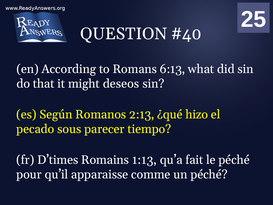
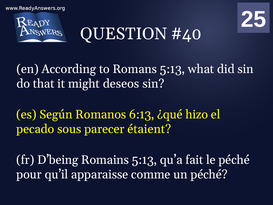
Romans 6:13: 6:13 -> 5:13 (172, 69)
2:13: 2:13 -> 6:13 (142, 114)
tiempo: tiempo -> étaient (149, 129)
D’times: D’times -> D’being (58, 160)
Romains 1:13: 1:13 -> 5:13 (144, 160)
